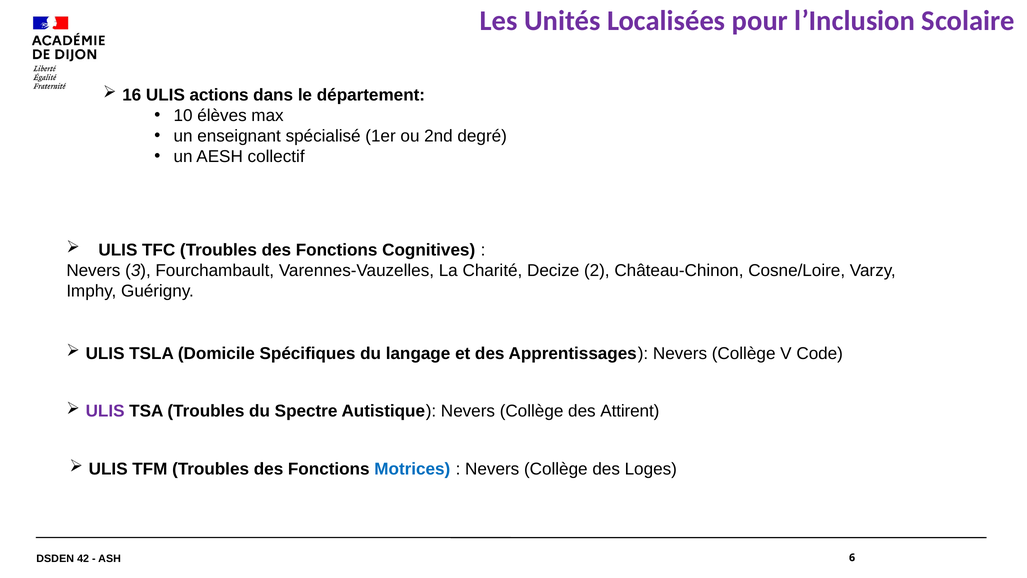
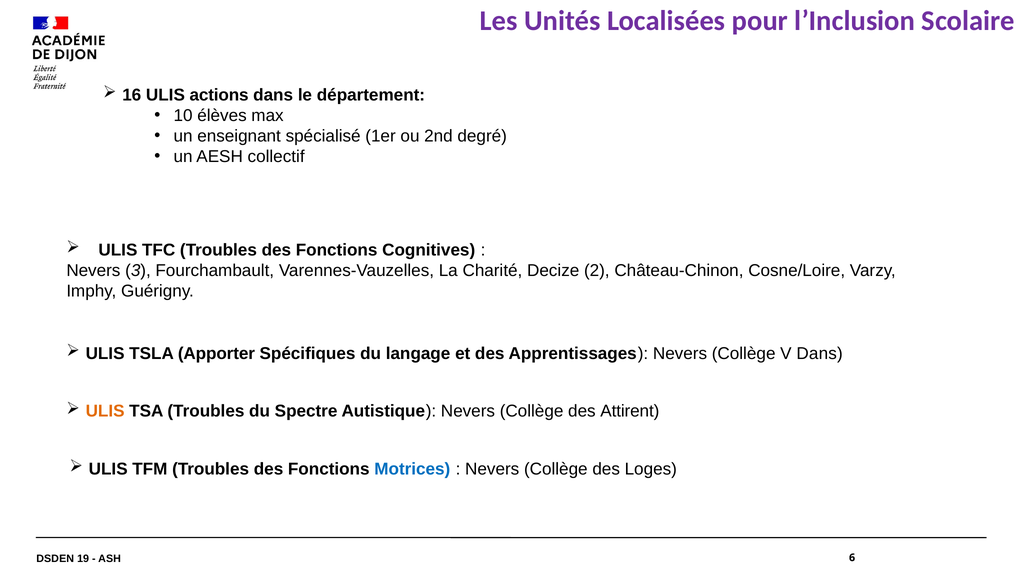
Domicile: Domicile -> Apporter (216, 353)
V Code: Code -> Dans (820, 353)
ULIS colour: purple -> orange (105, 411)
42: 42 -> 19 (83, 558)
